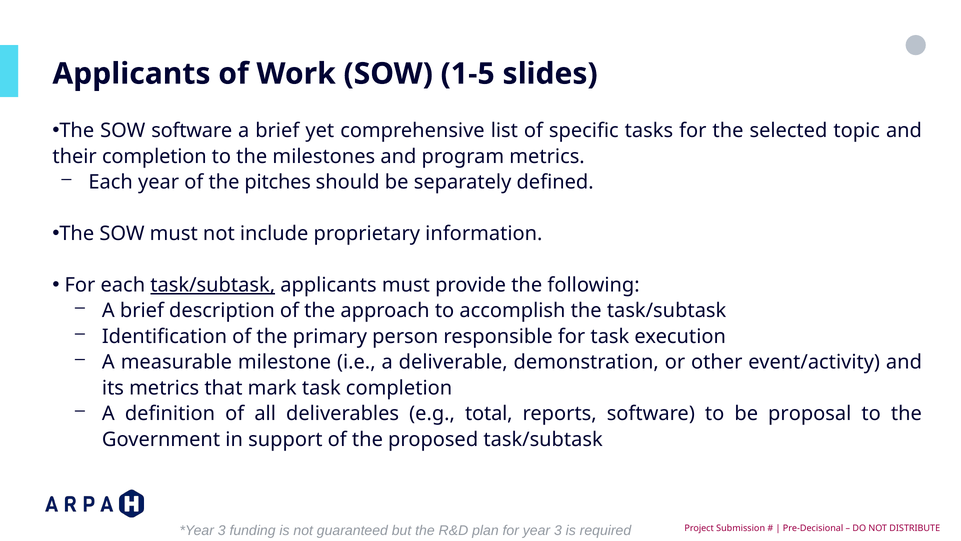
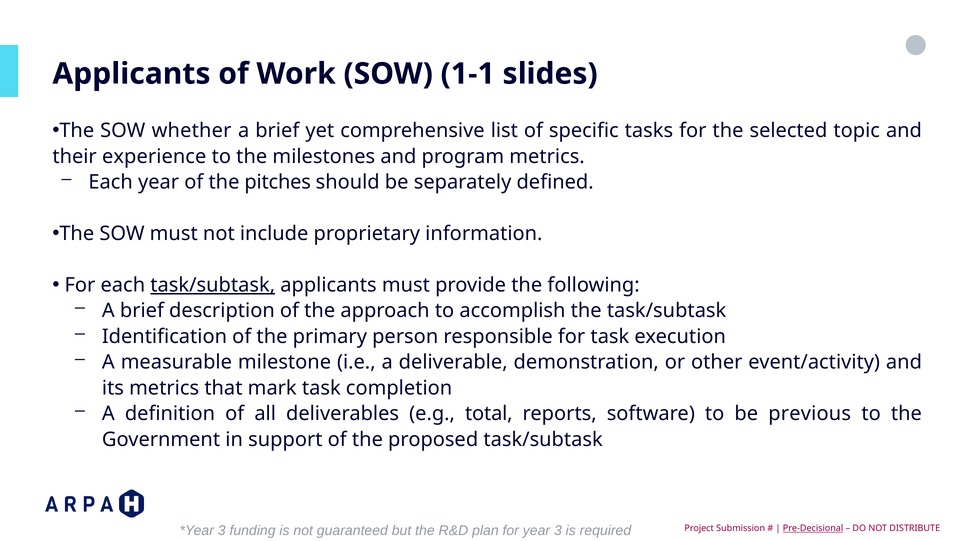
1-5: 1-5 -> 1-1 (468, 74)
SOW software: software -> whether (192, 131)
their completion: completion -> experience (154, 156)
proposal: proposal -> previous (810, 413)
Pre-Decisional underline: none -> present (813, 528)
